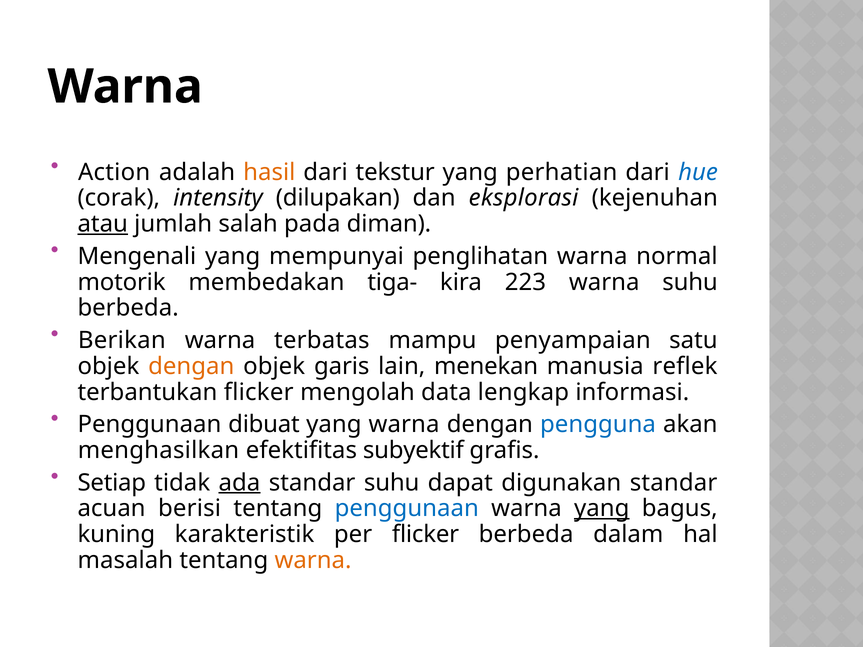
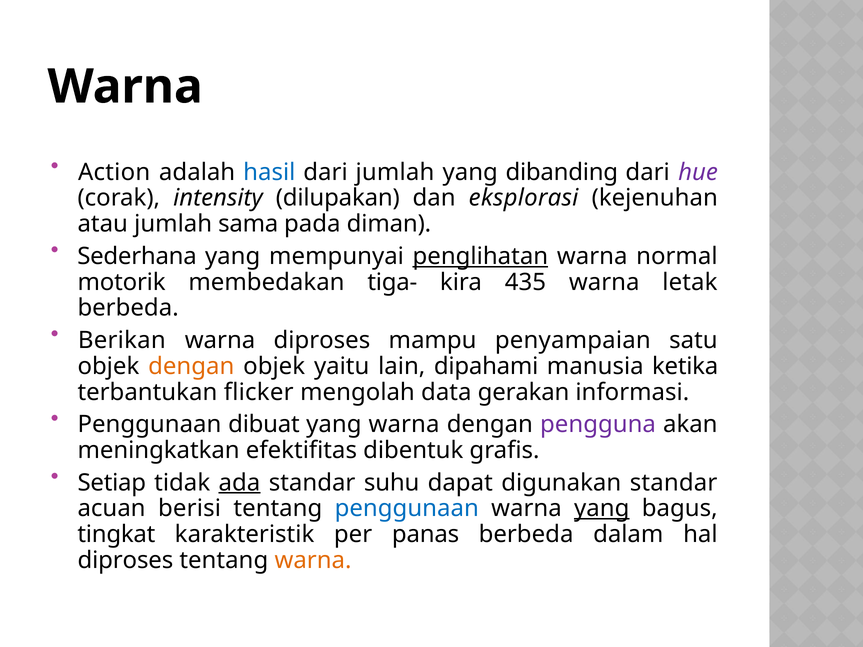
hasil colour: orange -> blue (269, 172)
dari tekstur: tekstur -> jumlah (395, 172)
perhatian: perhatian -> dibanding (562, 172)
hue colour: blue -> purple (698, 172)
atau underline: present -> none (103, 224)
salah: salah -> sama (248, 224)
Mengenali: Mengenali -> Sederhana (137, 256)
penglihatan underline: none -> present (480, 256)
223: 223 -> 435 (525, 282)
warna suhu: suhu -> letak (690, 282)
warna terbatas: terbatas -> diproses (322, 340)
garis: garis -> yaitu (342, 366)
menekan: menekan -> dipahami (486, 366)
reflek: reflek -> ketika (685, 366)
lengkap: lengkap -> gerakan (524, 392)
pengguna colour: blue -> purple (598, 425)
menghasilkan: menghasilkan -> meningkatkan (159, 450)
subyektif: subyektif -> dibentuk (413, 450)
kuning: kuning -> tingkat (116, 535)
per flicker: flicker -> panas (426, 535)
masalah: masalah -> diproses (125, 561)
